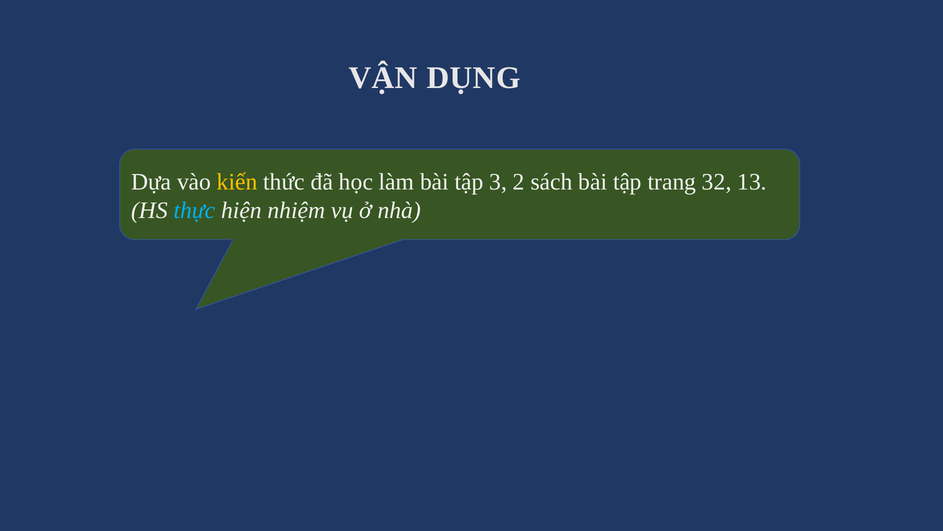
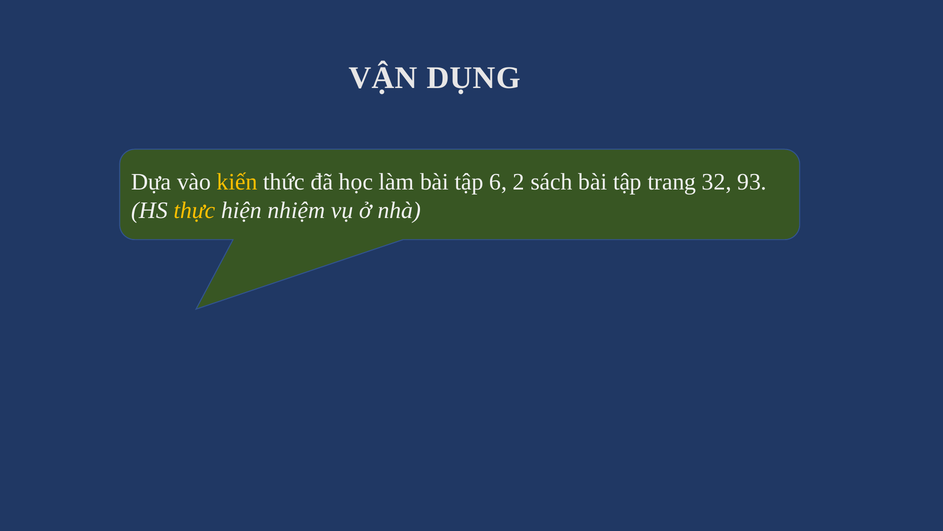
3: 3 -> 6 (498, 182)
13: 13 -> 93 (752, 182)
thực colour: light blue -> yellow (194, 210)
